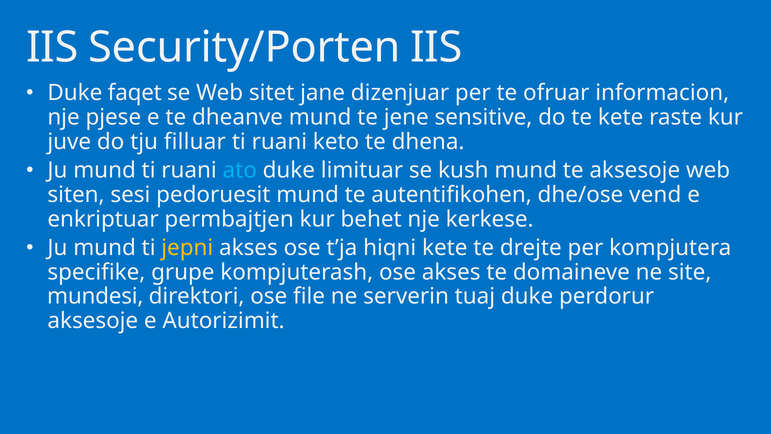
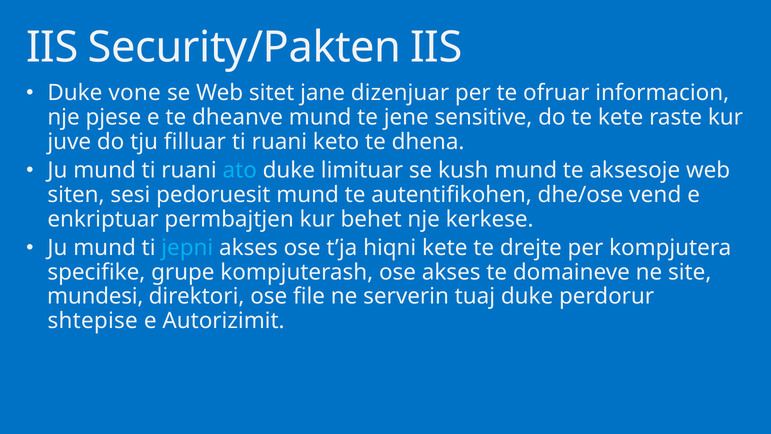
Security/Porten: Security/Porten -> Security/Pakten (245, 47)
faqet: faqet -> vone (135, 93)
jepni colour: yellow -> light blue (187, 248)
aksesoje: aksesoje -> shtepise (93, 321)
